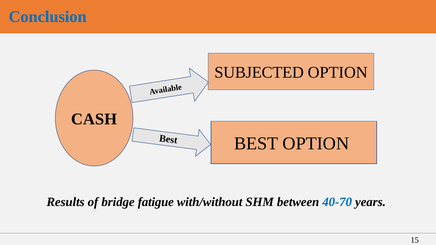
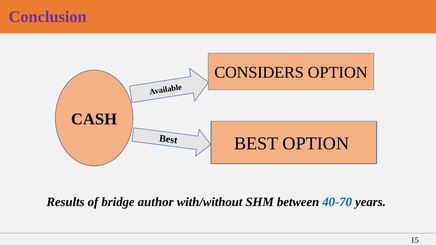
Conclusion colour: blue -> purple (48, 17)
SUBJECTED: SUBJECTED -> CONSIDERS (259, 73)
fatigue: fatigue -> author (156, 202)
